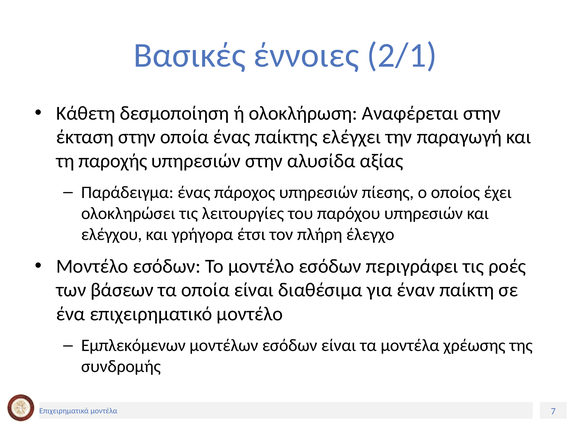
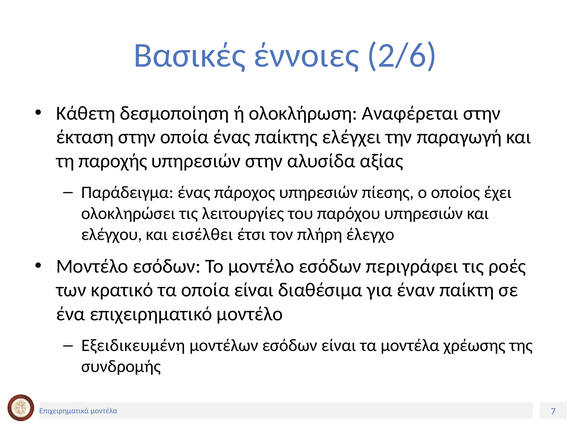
2/1: 2/1 -> 2/6 (402, 55)
γρήγορα: γρήγορα -> εισέλθει (202, 234)
βάσεων: βάσεων -> κρατικό (122, 290)
Εμπλεκόμενων: Εμπλεκόμενων -> Εξειδικευμένη (133, 346)
